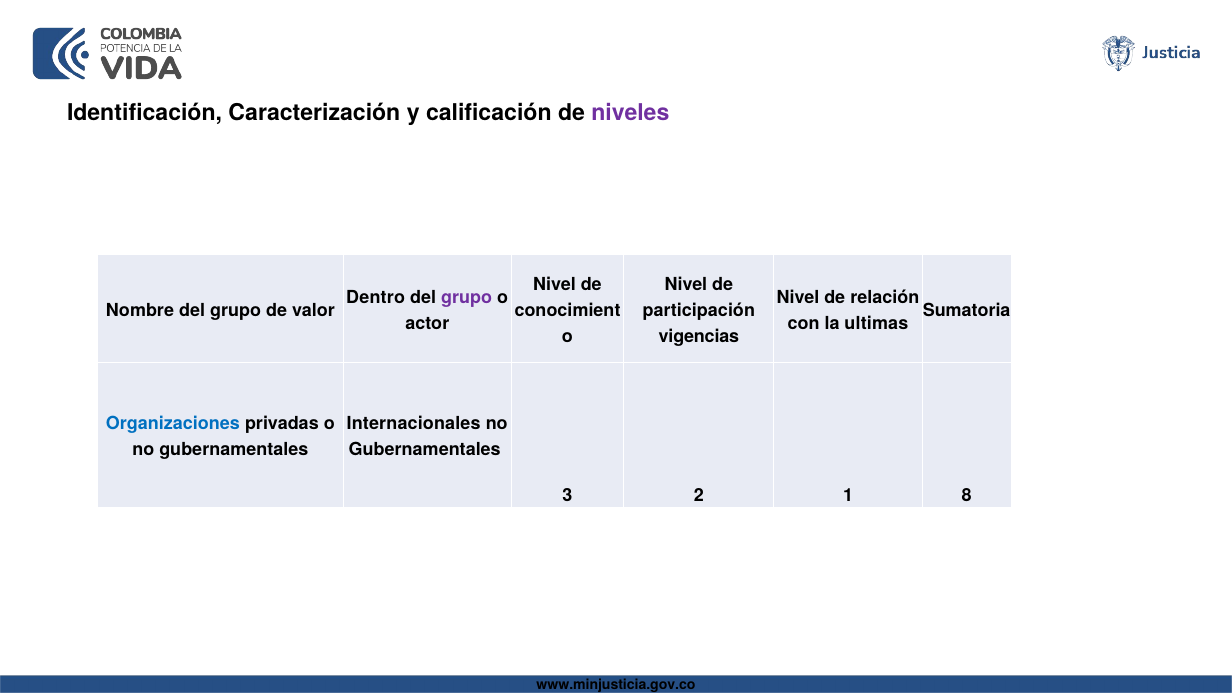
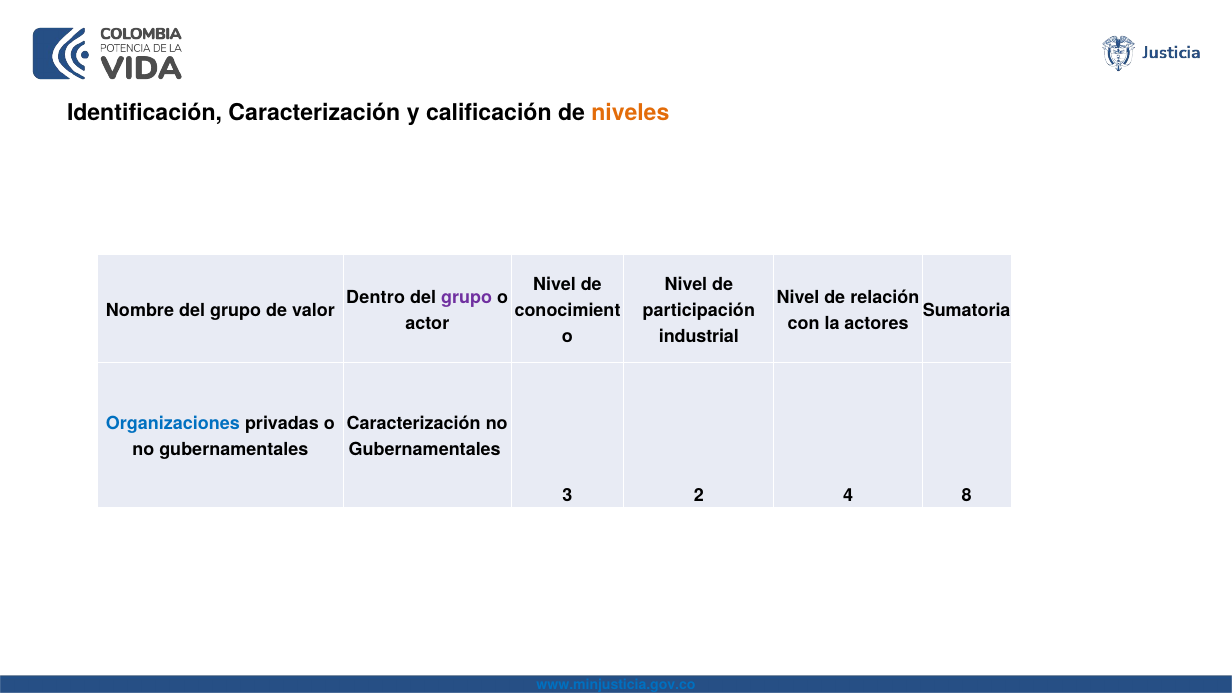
niveles colour: purple -> orange (630, 113)
ultimas: ultimas -> actores (876, 323)
vigencias: vigencias -> industrial (699, 336)
Internacionales: Internacionales -> Caracterización (414, 424)
1: 1 -> 4 (848, 496)
www.minjusticia.gov.co colour: black -> blue (616, 685)
